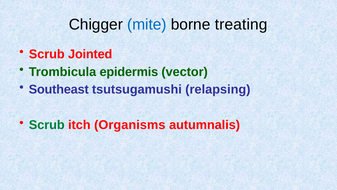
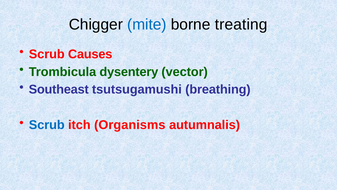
Jointed: Jointed -> Causes (90, 54)
epidermis: epidermis -> dysentery (129, 72)
relapsing: relapsing -> breathing (218, 89)
Scrub colour: green -> blue (47, 125)
